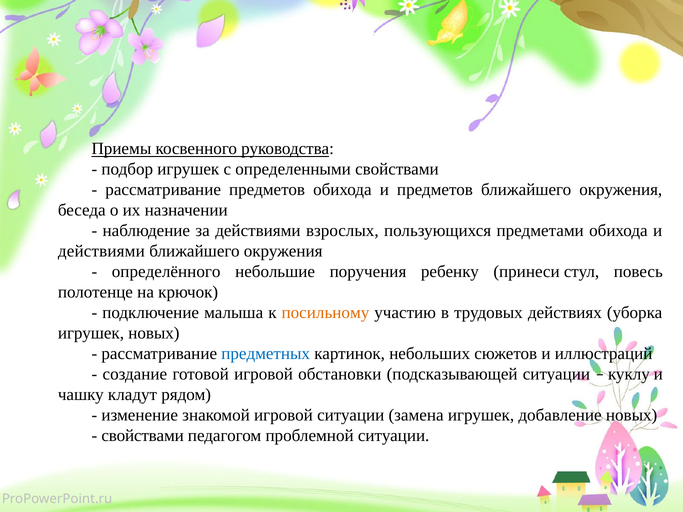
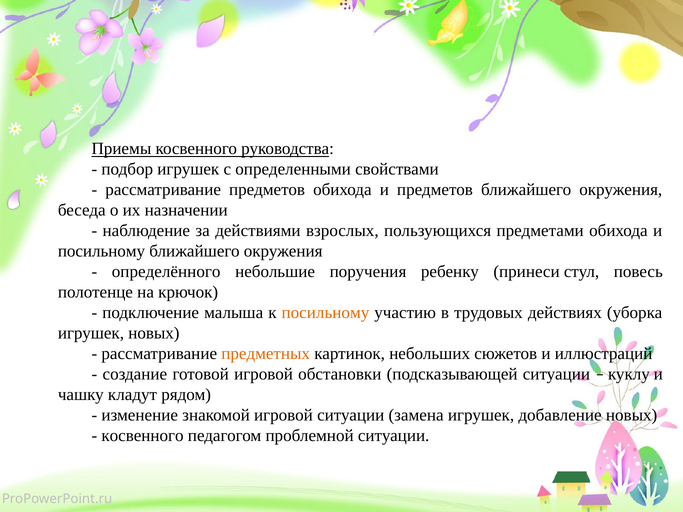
действиями: действиями -> посильному (101, 251)
предметных colour: blue -> orange (266, 354)
свойствами: свойствами -> косвенного (143, 436)
